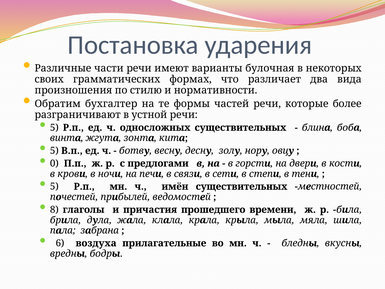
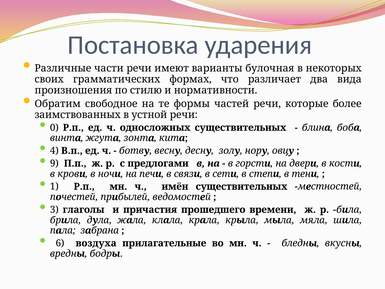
бухгалтер: бухгалтер -> свободное (111, 104)
разграничивают: разграничивают -> заимствованных (78, 115)
5: 5 -> 0 (54, 127)
5: 5 -> 4 (54, 151)
0: 0 -> 9 (54, 163)
5: 5 -> 1 (54, 186)
8: 8 -> 3 (54, 209)
